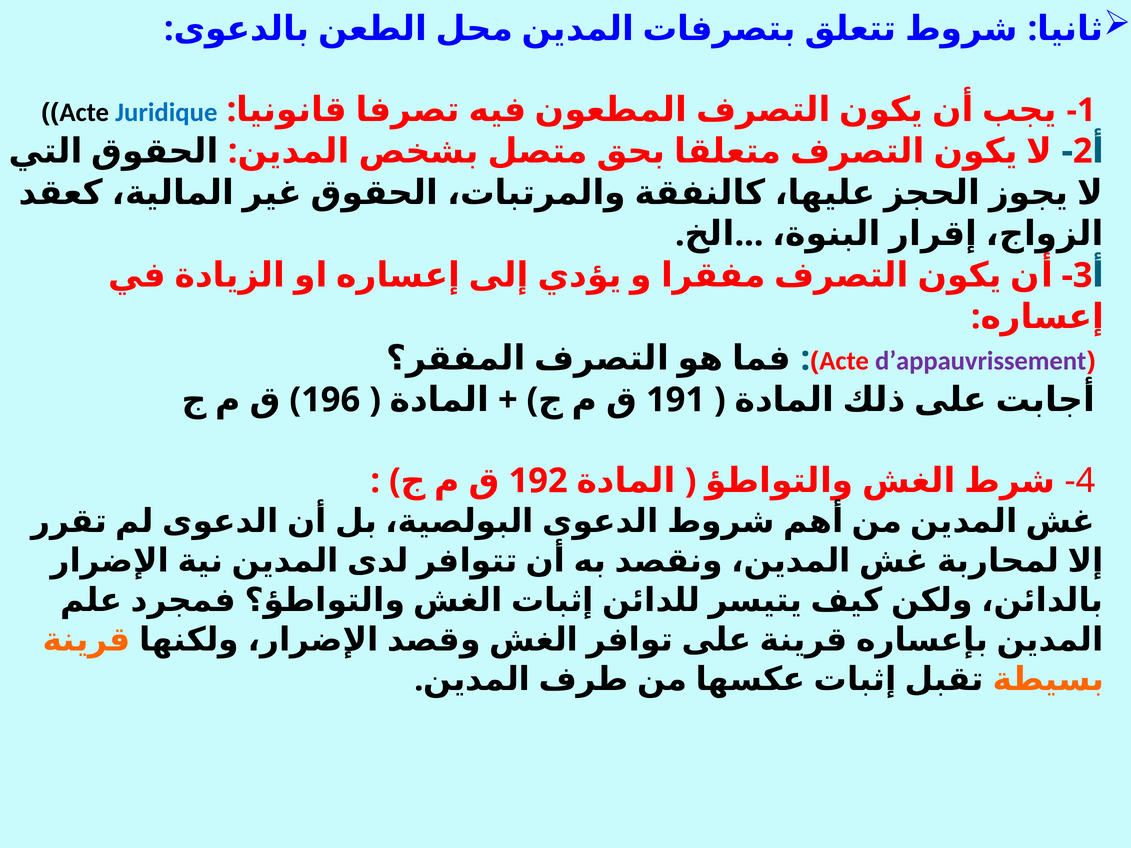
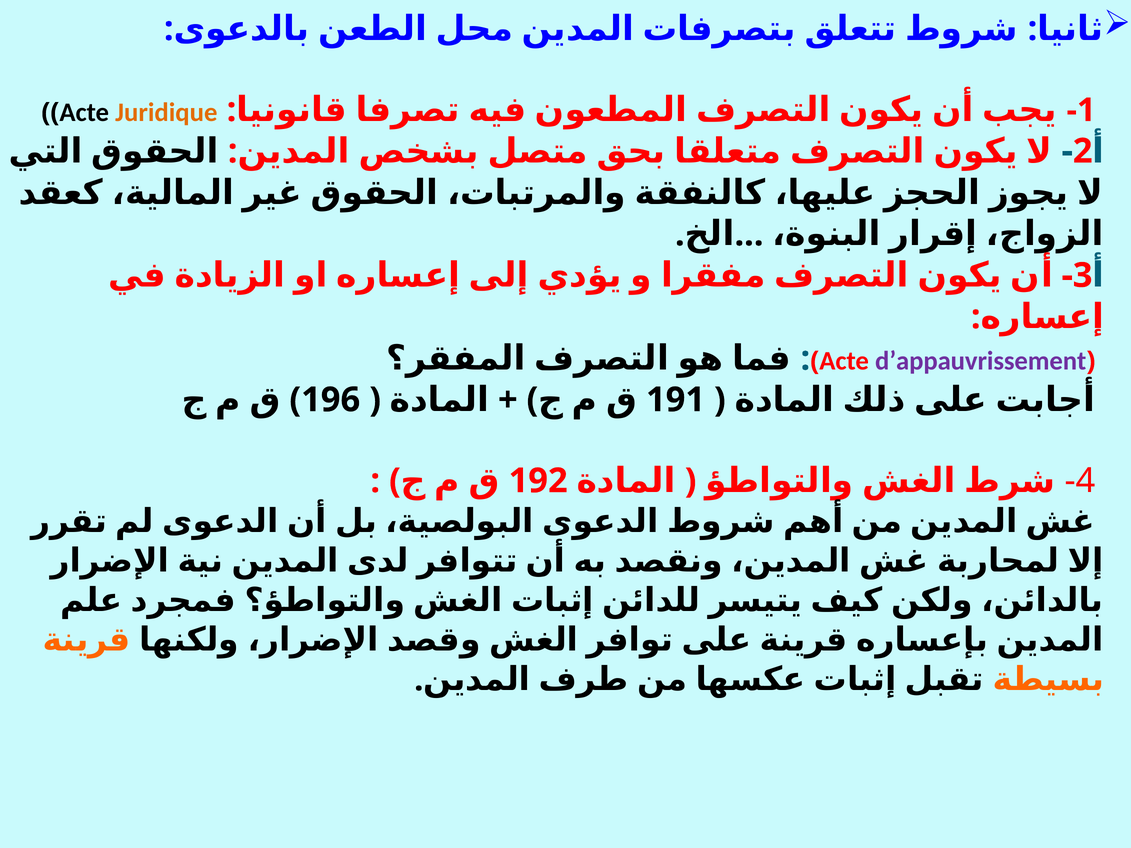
Juridique colour: blue -> orange (166, 112)
